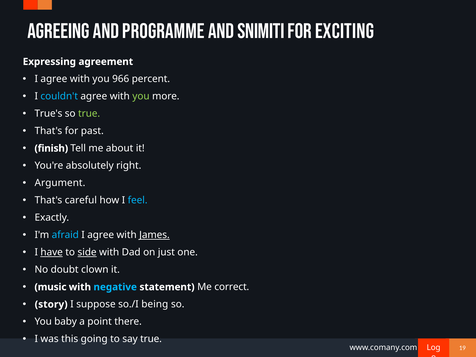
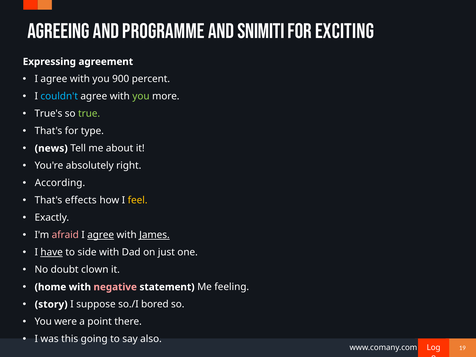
966: 966 -> 900 (121, 79)
past: past -> type (92, 131)
finish: finish -> news (51, 148)
Argument: Argument -> According (60, 183)
careful: careful -> effects (81, 200)
feel colour: light blue -> yellow (138, 200)
afraid colour: light blue -> pink (65, 235)
agree underline: none -> present (101, 235)
side underline: present -> none (87, 252)
music: music -> home (50, 287)
negative colour: light blue -> pink (115, 287)
correct: correct -> feeling (232, 287)
being: being -> bored (155, 304)
baby: baby -> were (66, 322)
say true: true -> also (151, 339)
